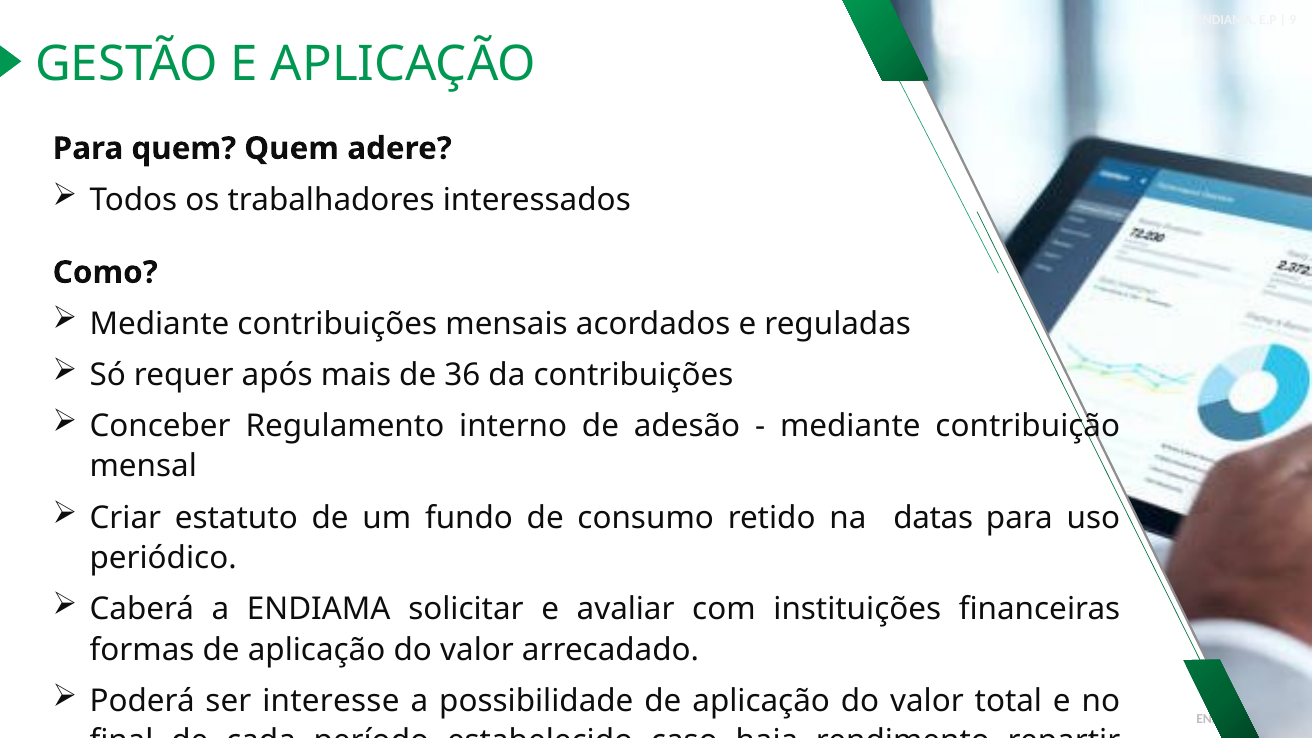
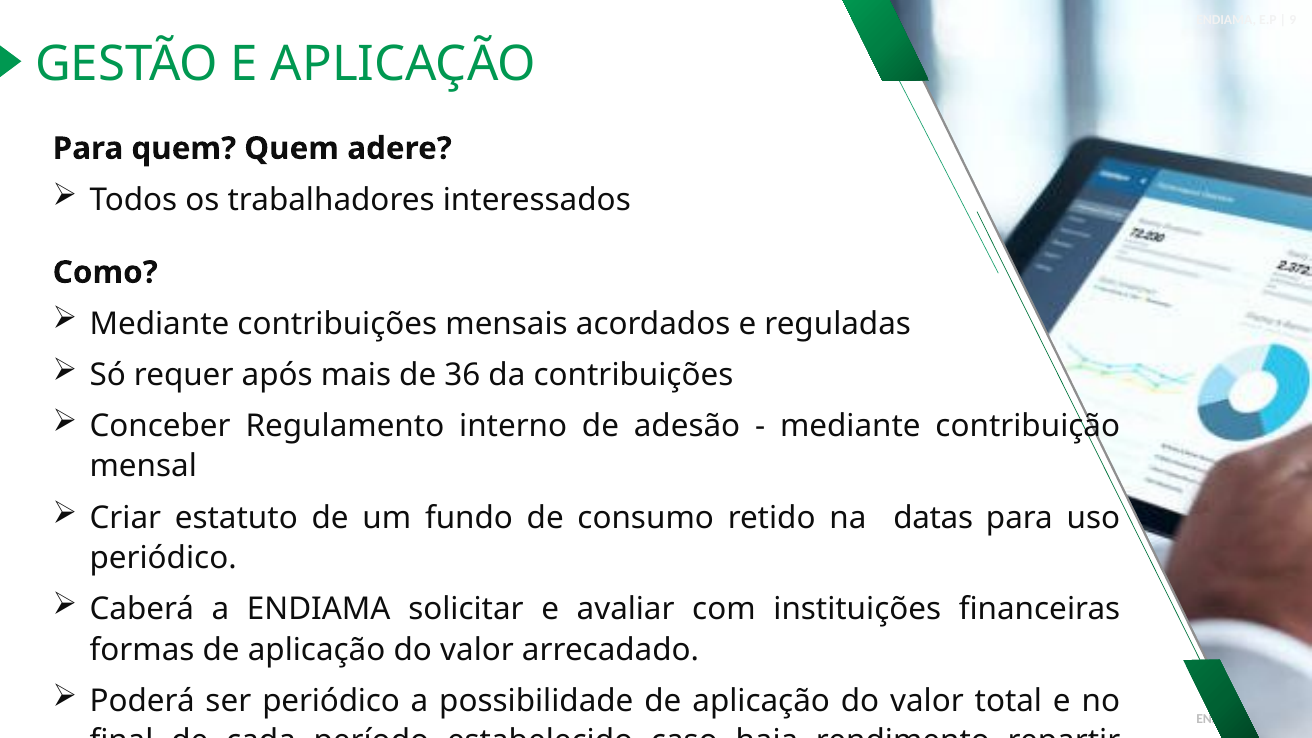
ser interesse: interesse -> periódico (331, 701)
